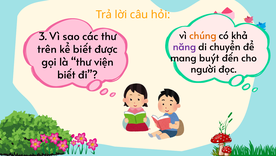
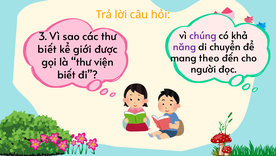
chúng colour: orange -> purple (203, 36)
trên: trên -> biết (47, 49)
kể biết: biết -> giới (82, 49)
buýt: buýt -> theo (209, 58)
